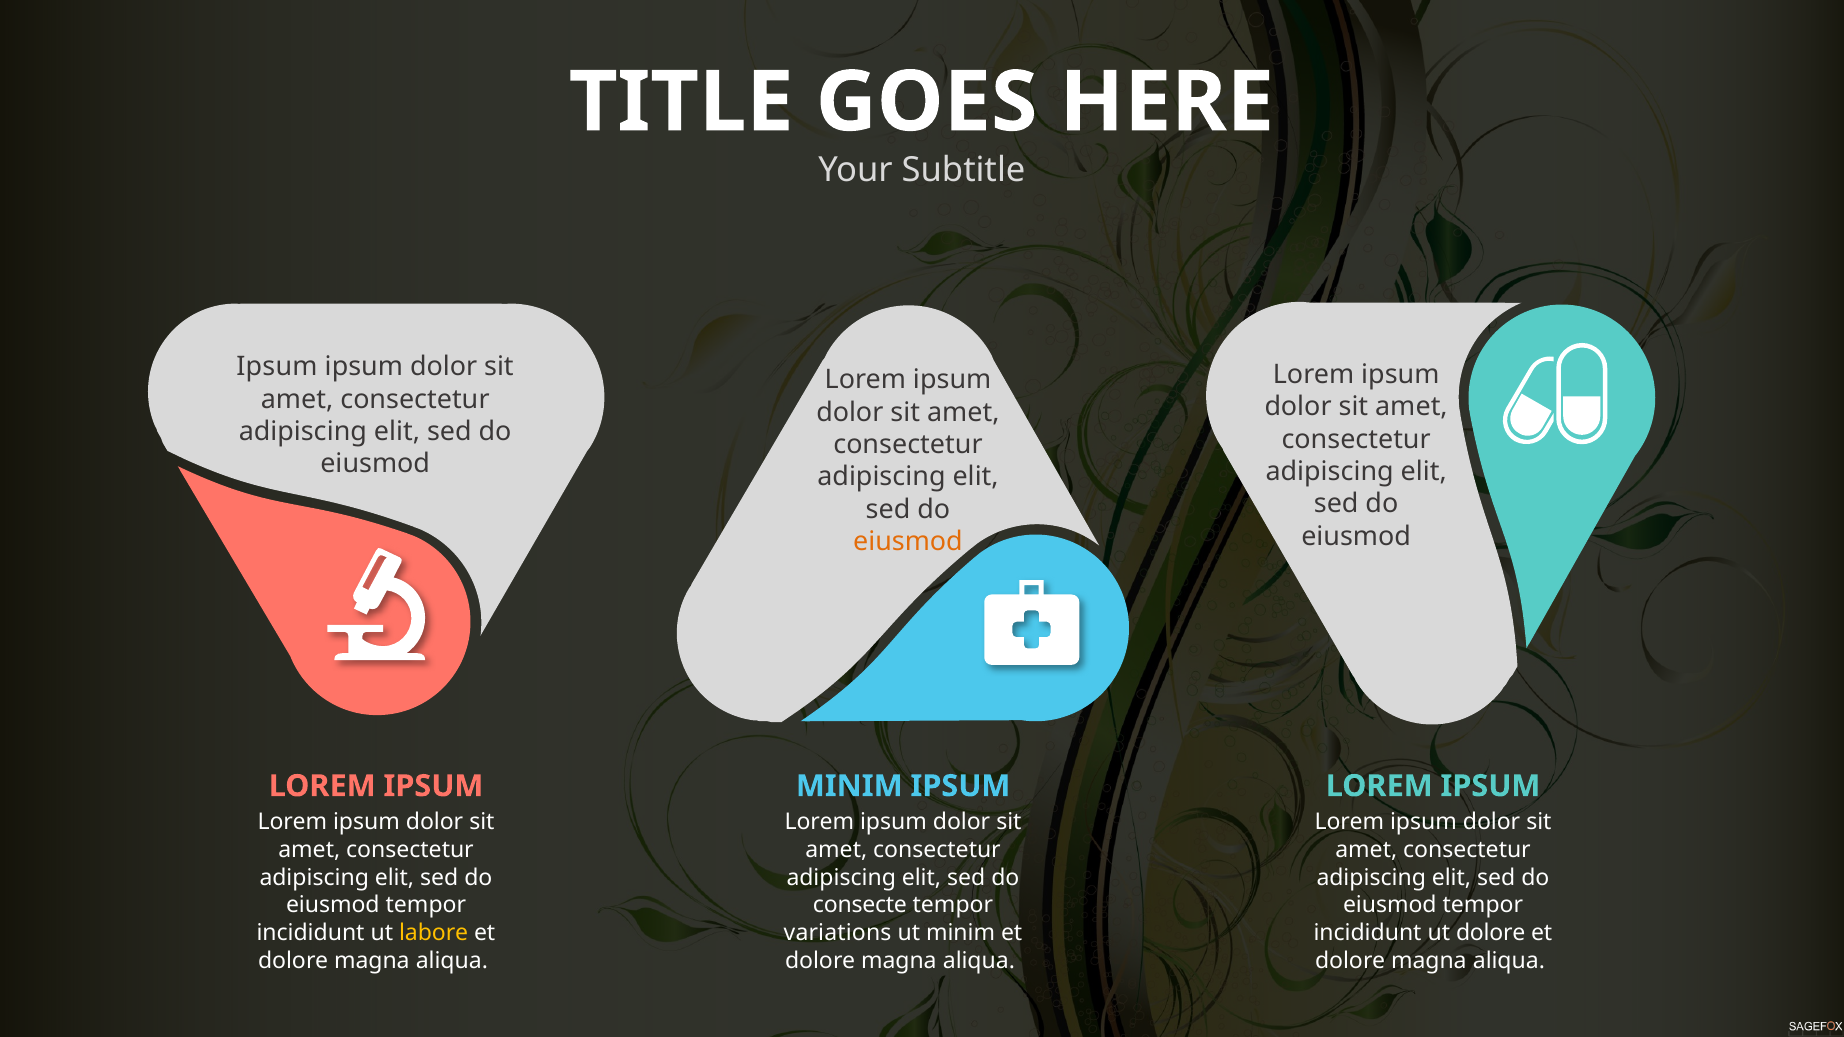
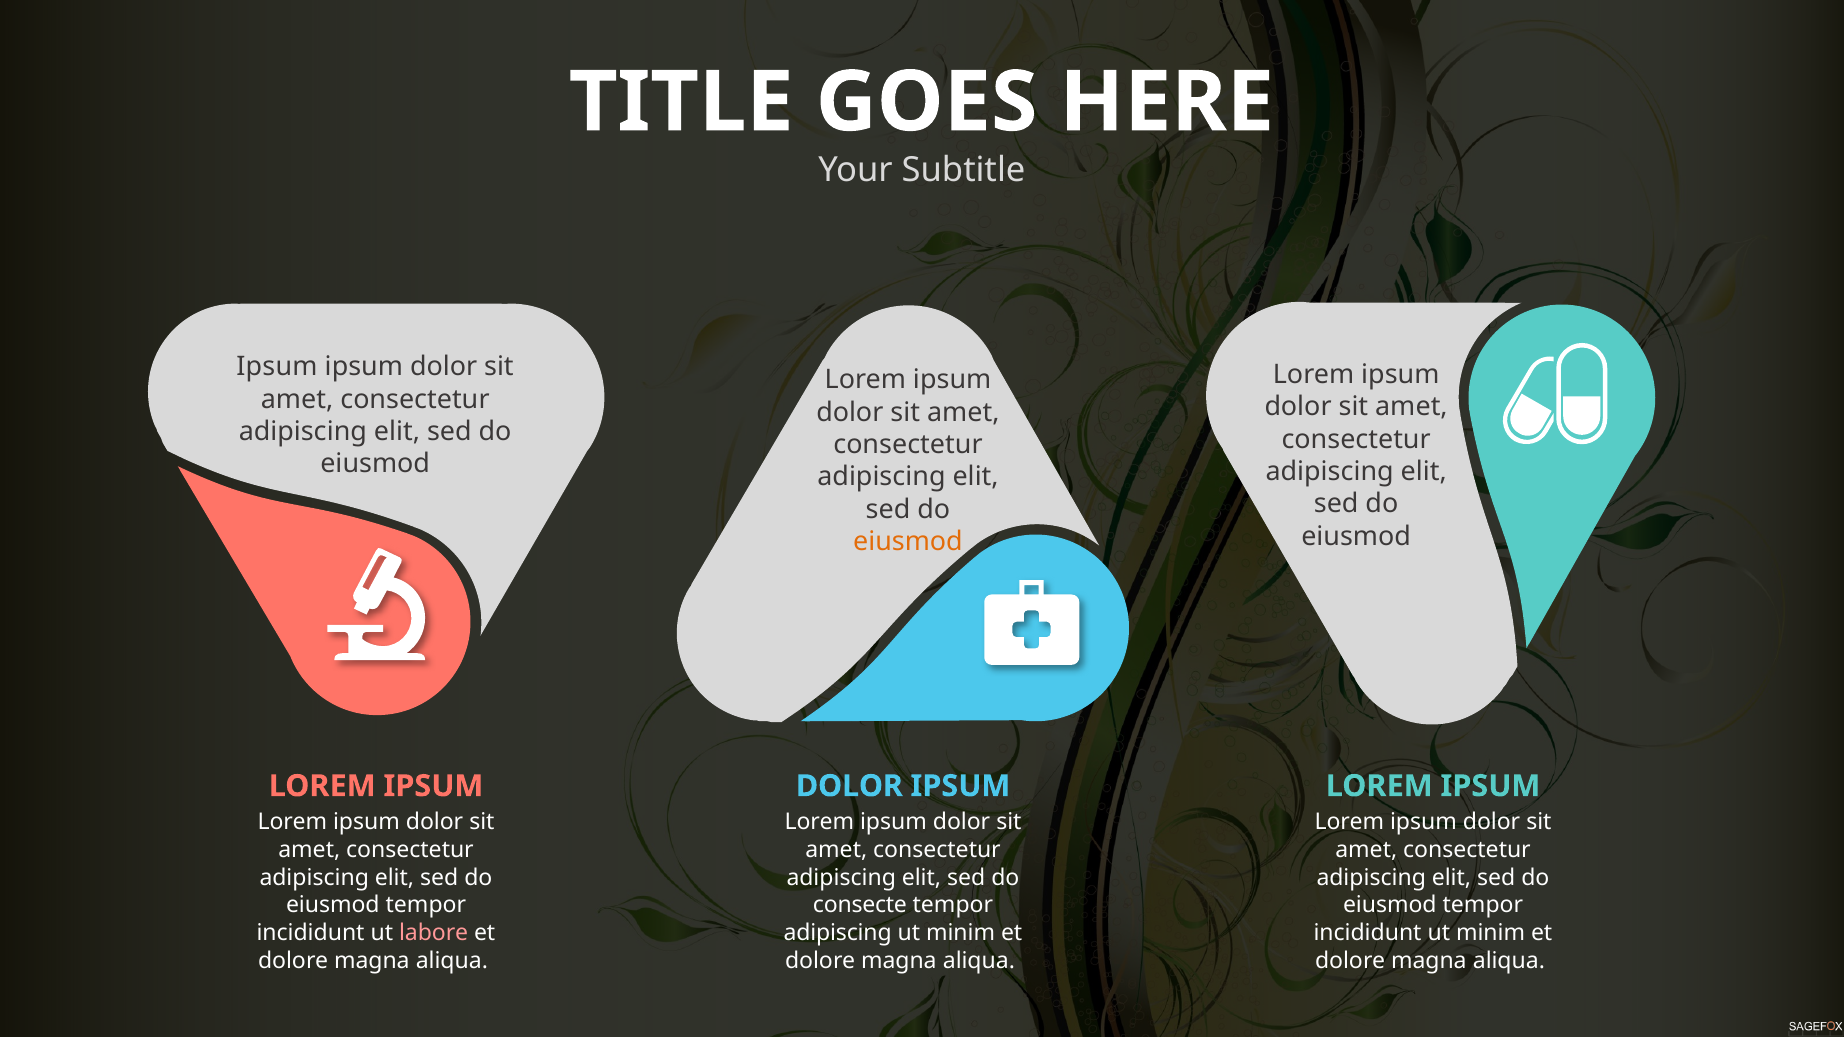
MINIM: MINIM -> DOLOR (849, 786)
labore colour: yellow -> pink (434, 933)
variations: variations -> adipiscing (838, 933)
incididunt ut dolore: dolore -> minim (1491, 933)
